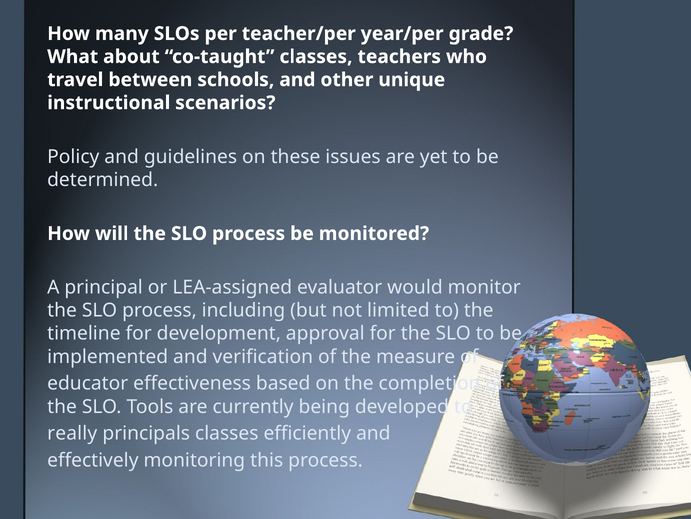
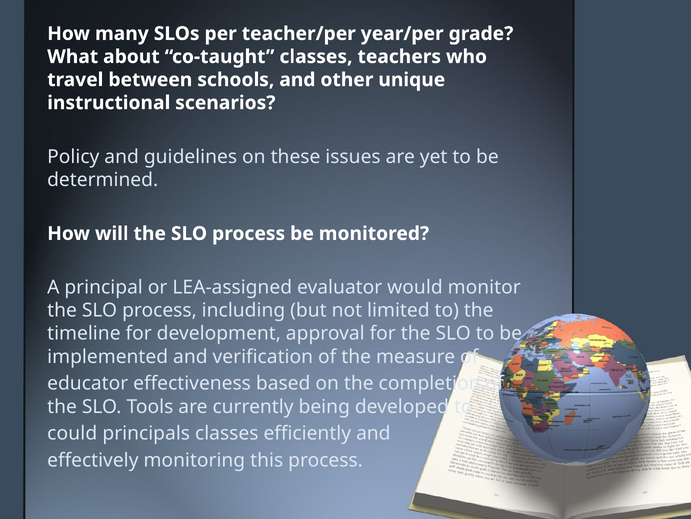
really: really -> could (72, 433)
